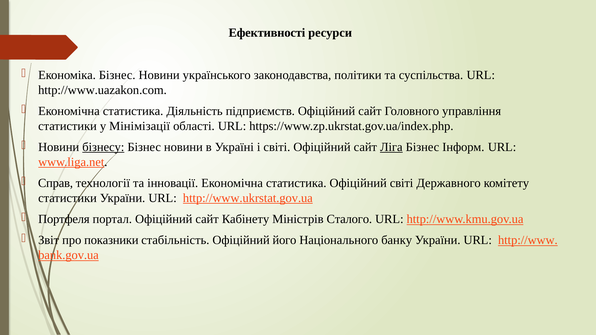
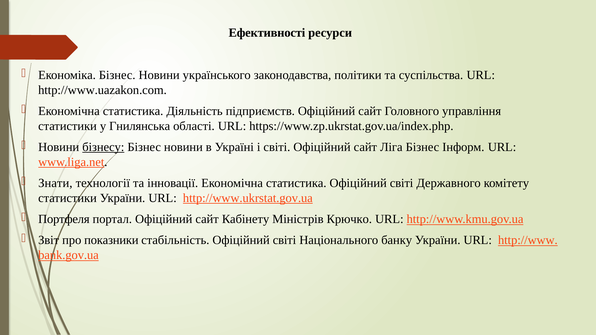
Мінімізації: Мінімізації -> Гнилянська (140, 126)
Ліга underline: present -> none (391, 147)
Справ: Справ -> Знати (55, 183)
Сталого: Сталого -> Крючко (349, 219)
стабільність Офіційний його: його -> світі (284, 240)
